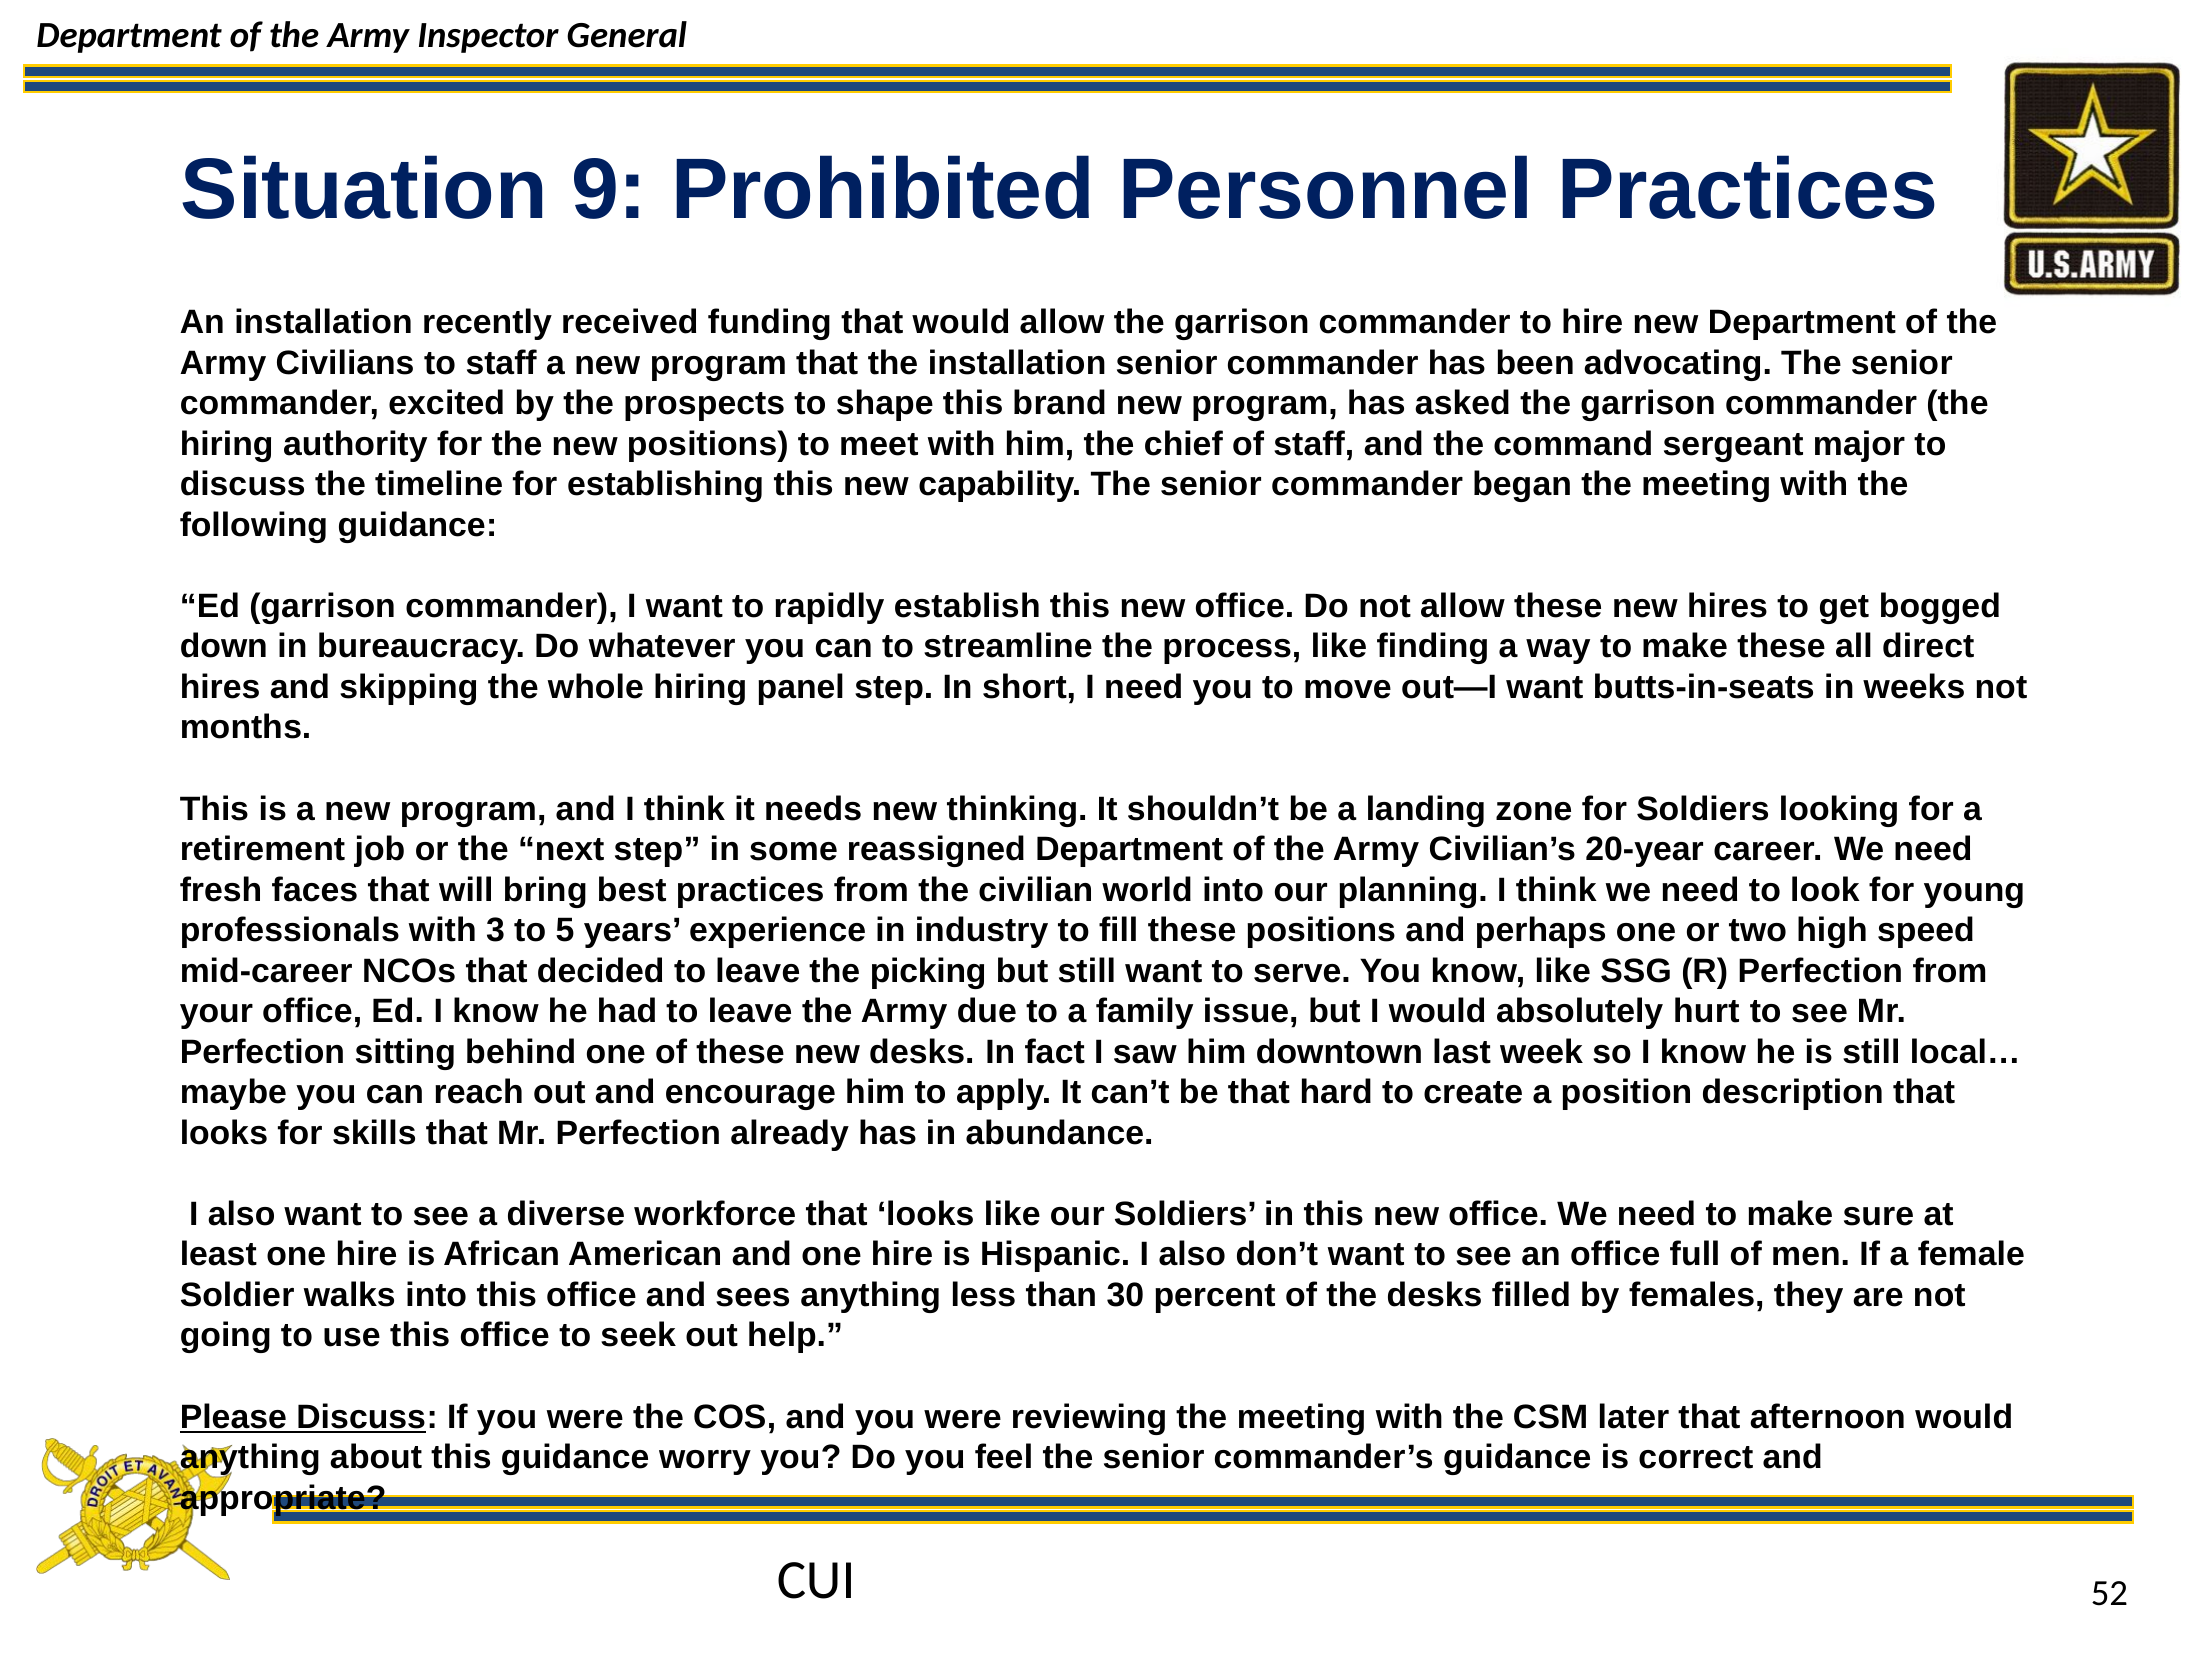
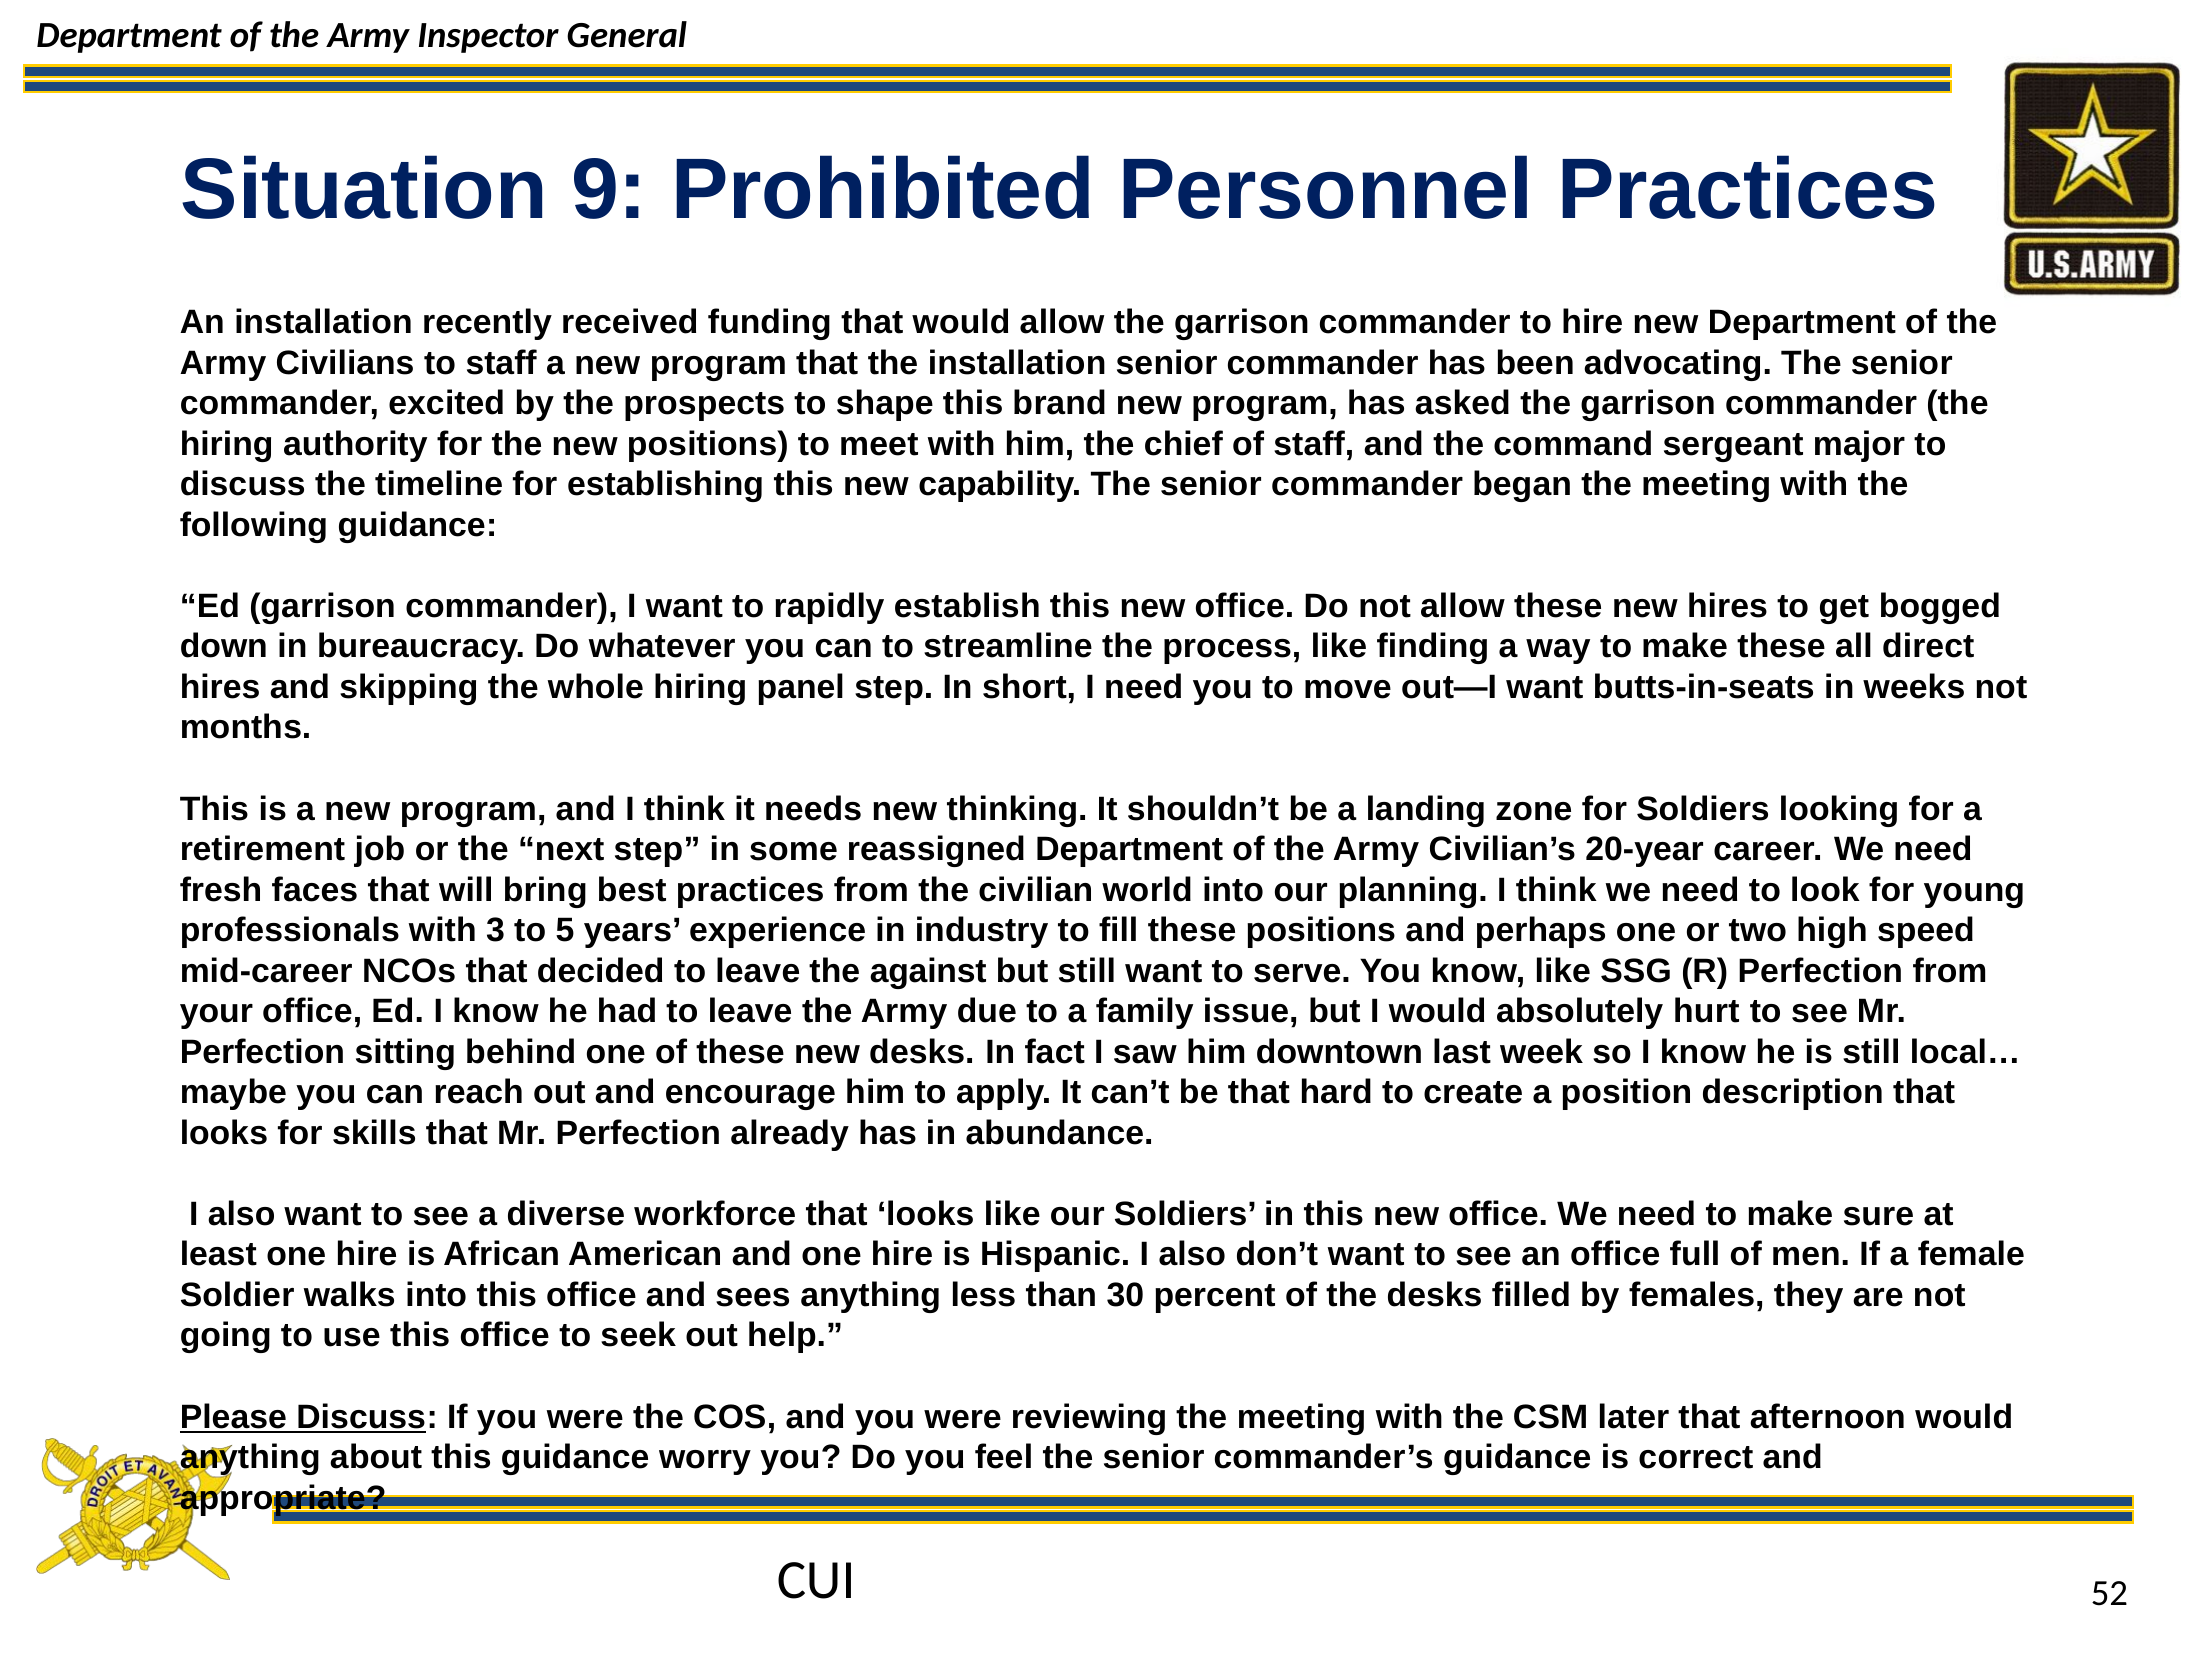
picking: picking -> against (928, 971)
